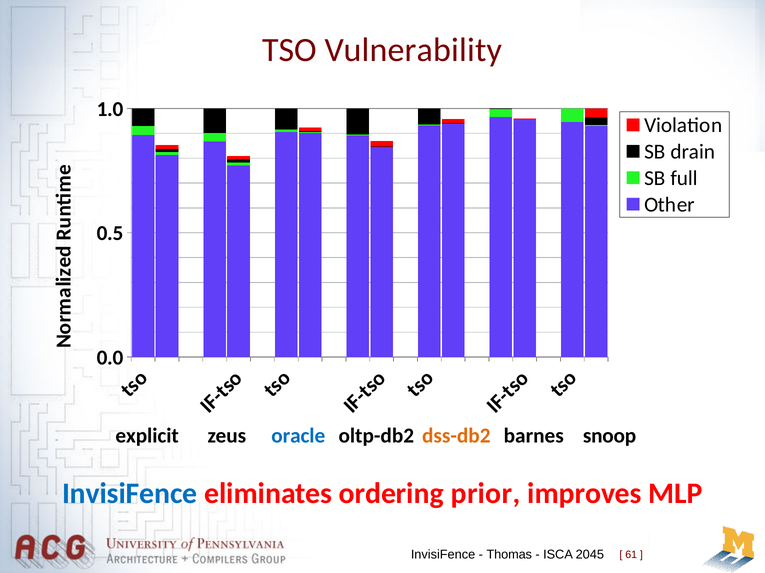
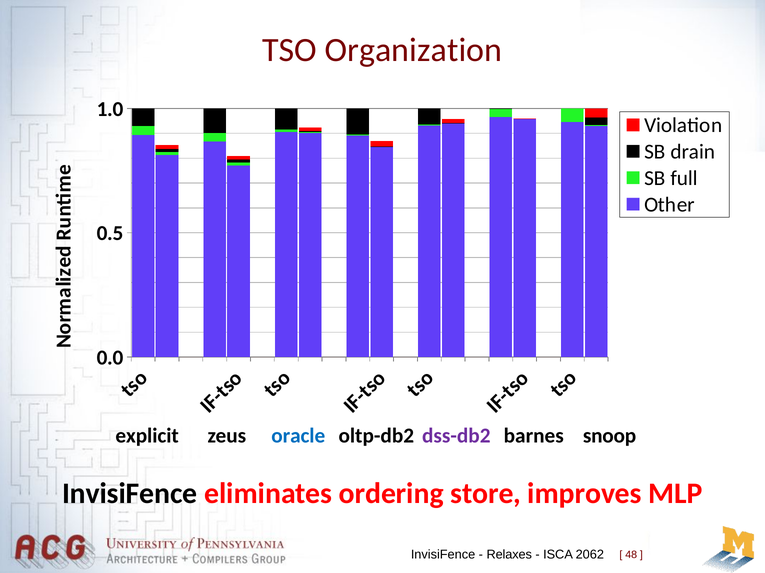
Vulnerability: Vulnerability -> Organization (413, 50)
dss-db2 colour: orange -> purple (456, 436)
InvisiFence colour: blue -> black (130, 494)
prior: prior -> store (486, 494)
Thomas: Thomas -> Relaxes (509, 555)
2045: 2045 -> 2062 (590, 555)
61: 61 -> 48 (631, 555)
